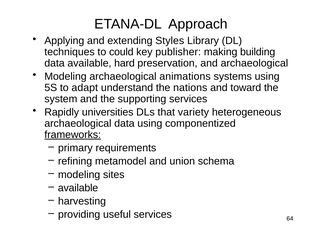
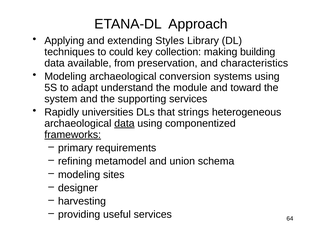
publisher: publisher -> collection (178, 52)
hard: hard -> from (124, 63)
and archaeological: archaeological -> characteristics (254, 63)
animations: animations -> conversion (185, 76)
nations: nations -> module (190, 88)
variety: variety -> strings (193, 112)
data underline: none -> present (124, 123)
available: available -> designer (78, 188)
